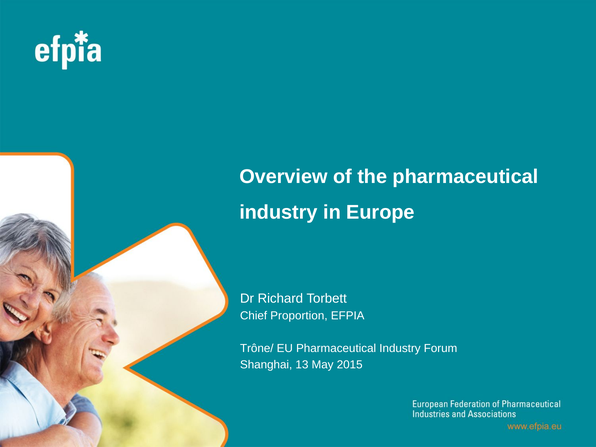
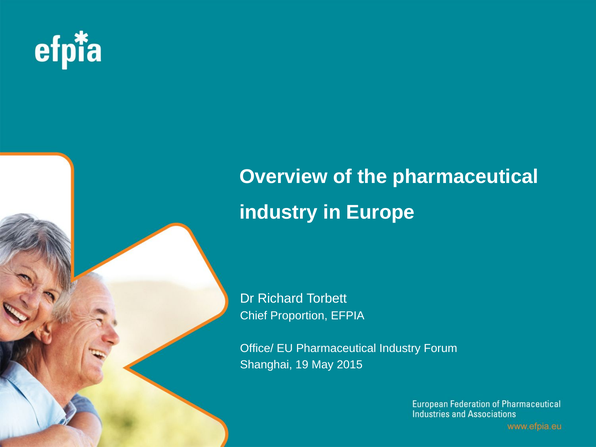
Trône/: Trône/ -> Office/ (257, 348)
13: 13 -> 19 (302, 365)
